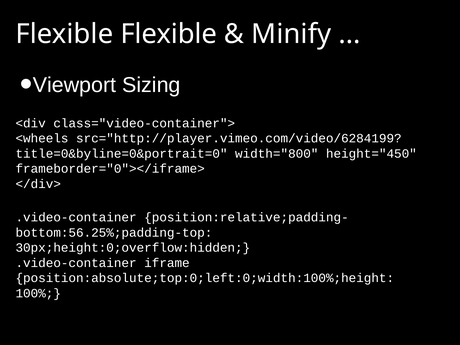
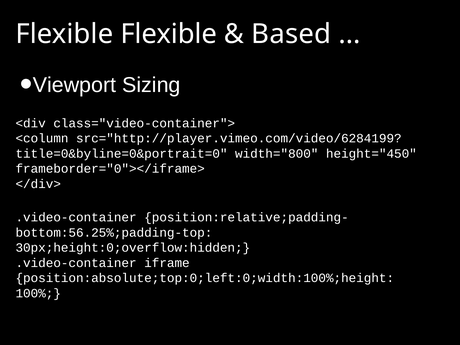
Minify: Minify -> Based (291, 34)
<wheels: <wheels -> <column (42, 138)
